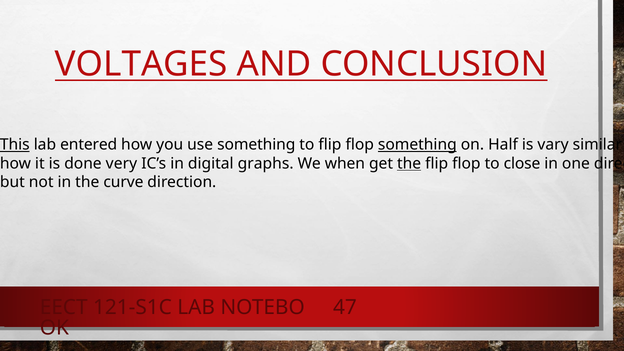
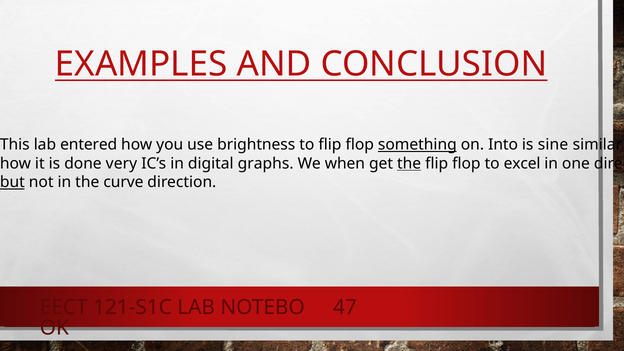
VOLTAGES: VOLTAGES -> EXAMPLES (141, 64)
This underline: present -> none (15, 145)
use something: something -> brightness (256, 145)
Half: Half -> Into (503, 145)
vary: vary -> sine (553, 145)
close: close -> excel (522, 164)
but underline: none -> present (12, 182)
